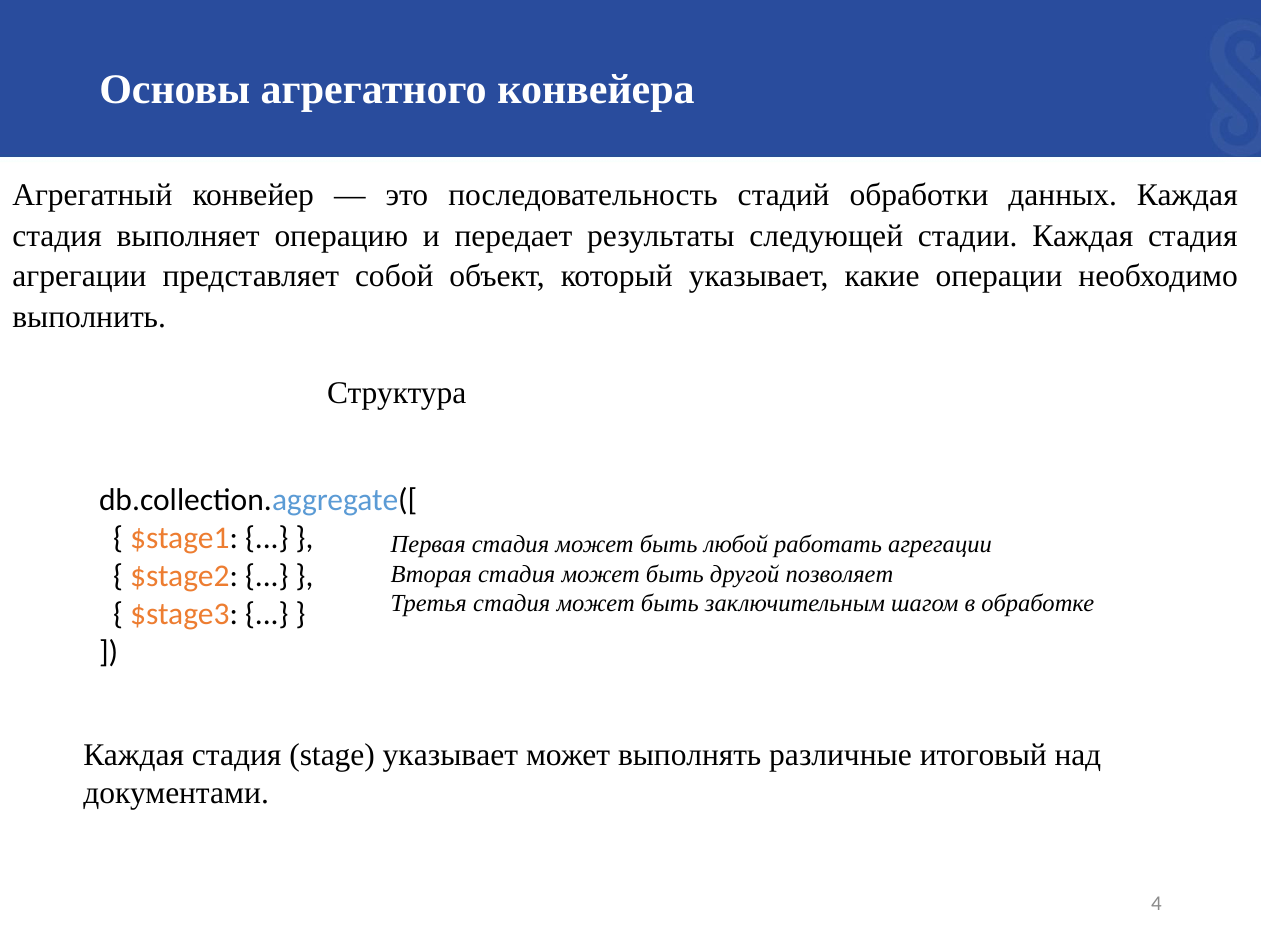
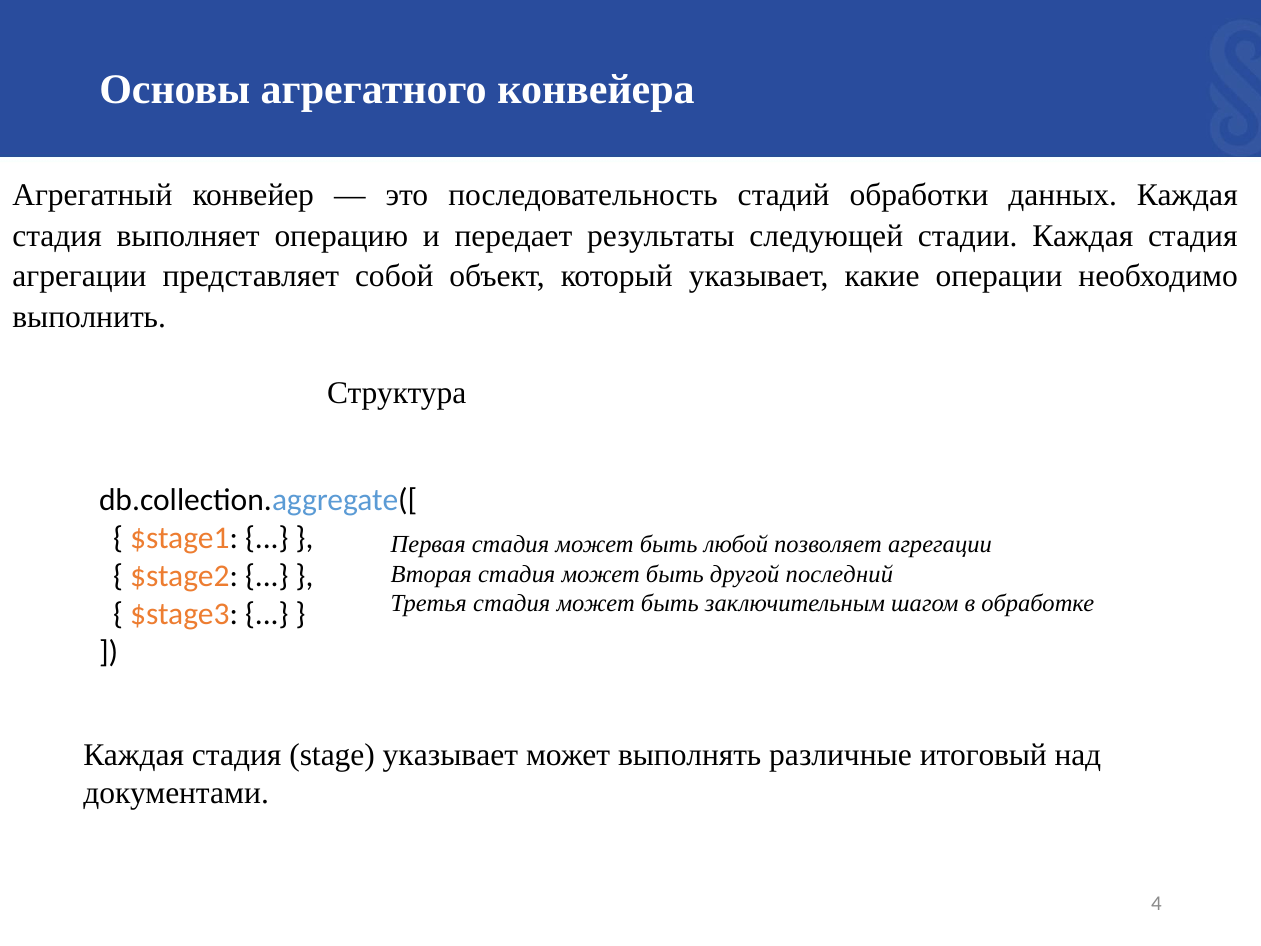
работать: работать -> позволяет (828, 545)
позволяет: позволяет -> последний (839, 574)
